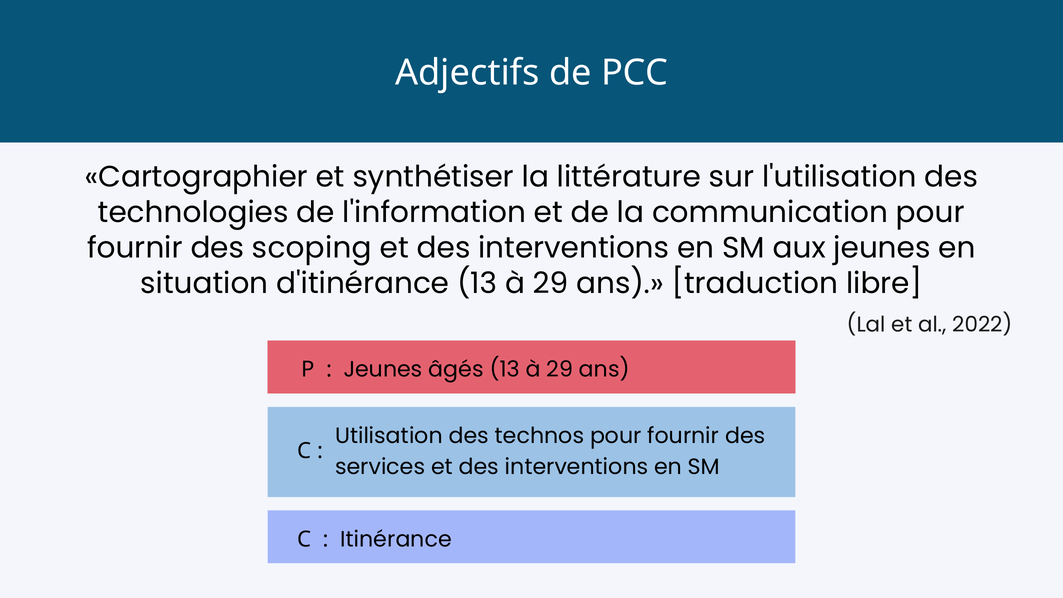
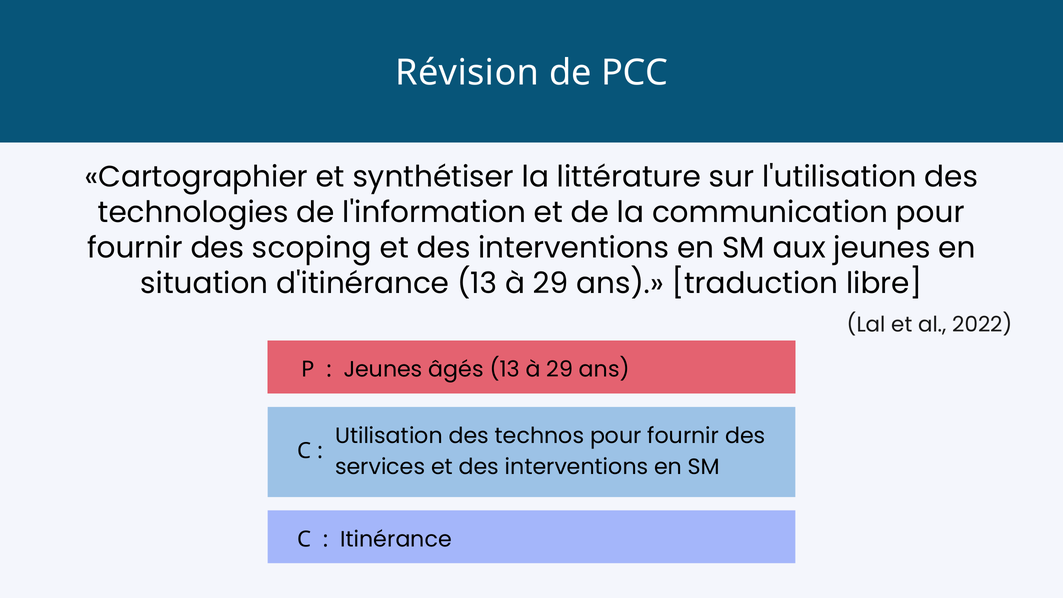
Adjectifs: Adjectifs -> Révision (467, 73)
